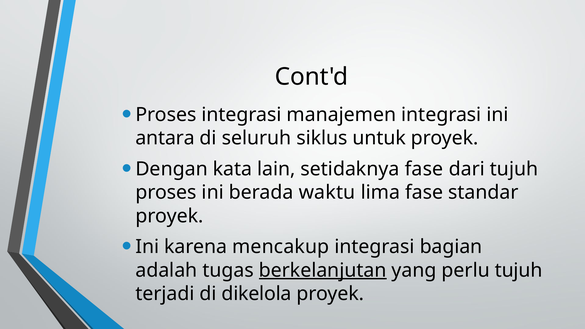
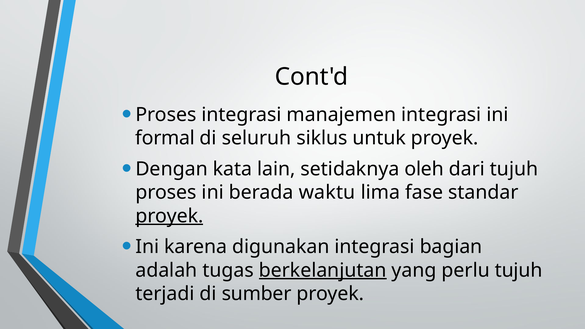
antara: antara -> formal (165, 138)
setidaknya fase: fase -> oleh (424, 169)
proyek underline: none -> present (169, 216)
mencakup: mencakup -> digunakan (281, 247)
dikelola: dikelola -> sumber (257, 294)
